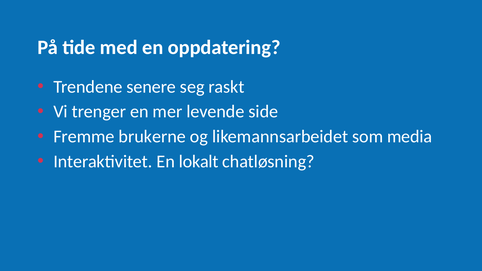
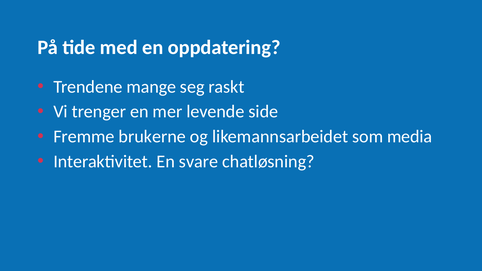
senere: senere -> mange (151, 87)
lokalt: lokalt -> svare (199, 161)
